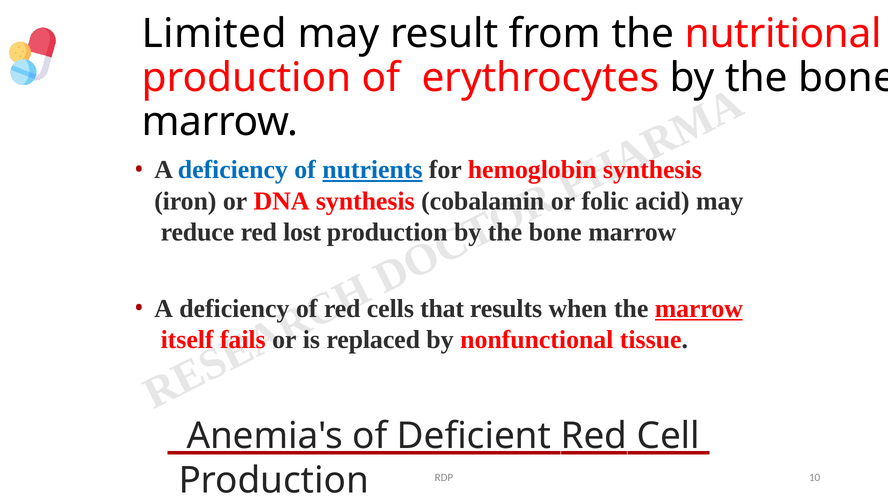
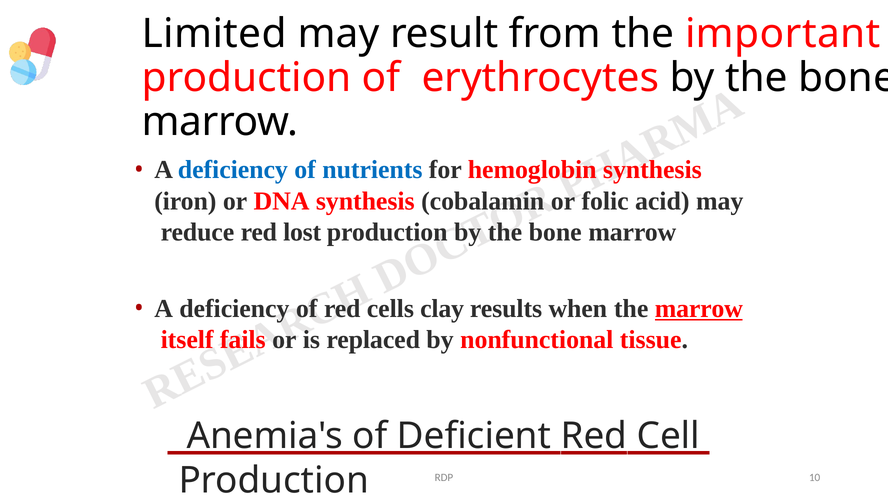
nutritional: nutritional -> important (783, 34)
nutrients underline: present -> none (372, 170)
that: that -> clay (442, 308)
